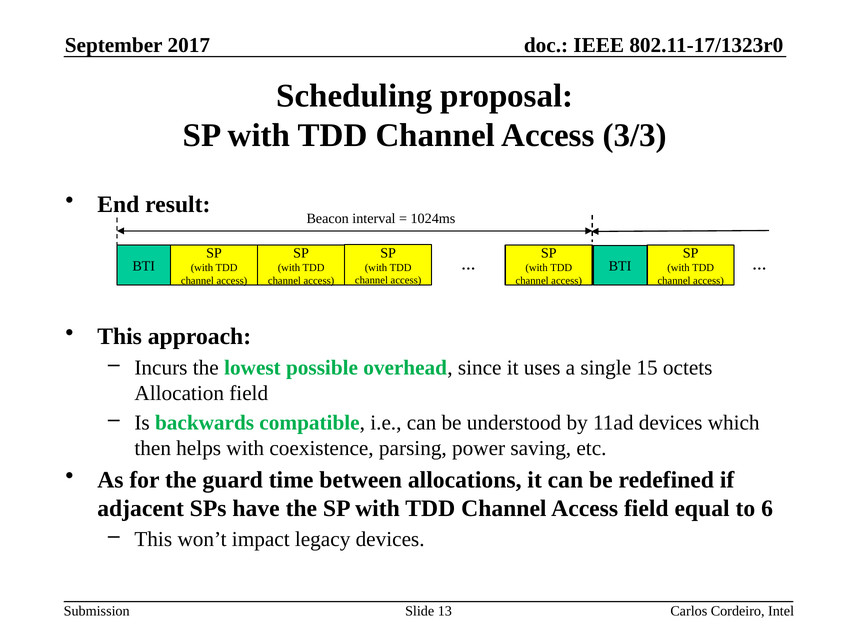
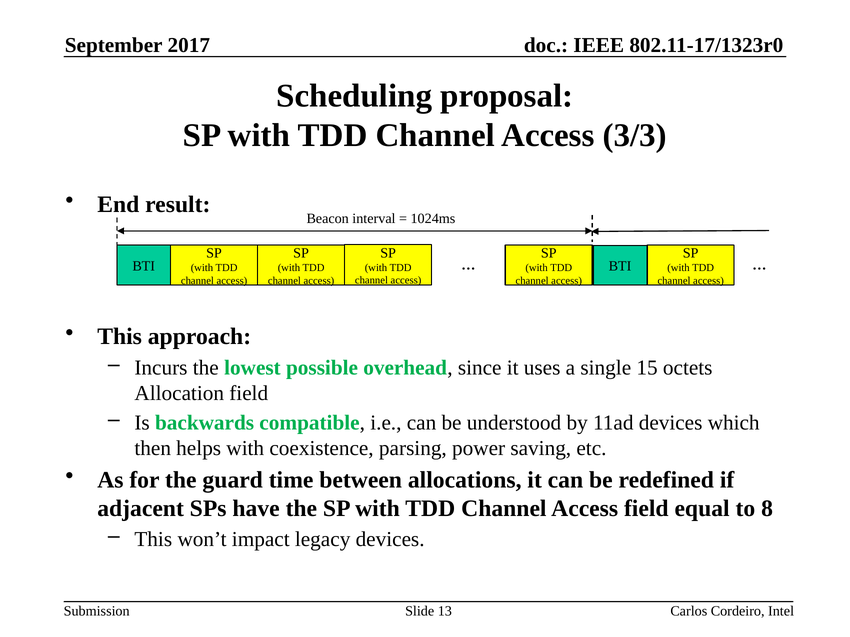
6: 6 -> 8 (767, 509)
